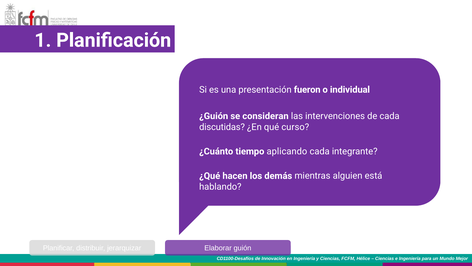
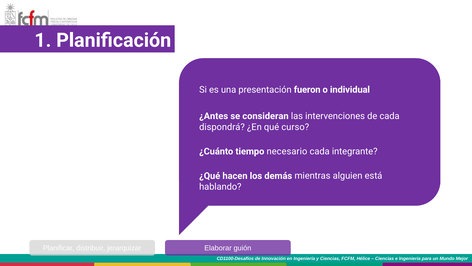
¿Guión: ¿Guión -> ¿Antes (214, 116)
discutidas: discutidas -> dispondrá (222, 127)
aplicando: aplicando -> necesario (287, 151)
